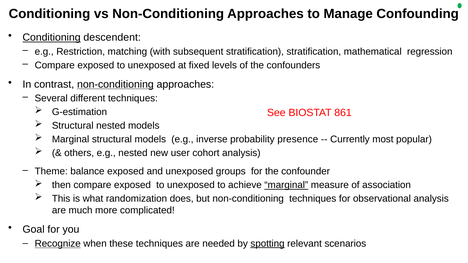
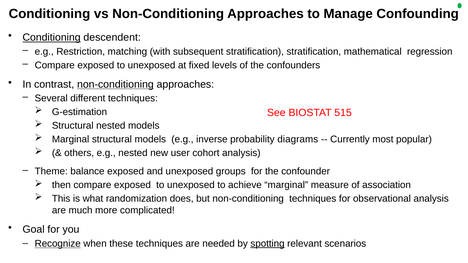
861: 861 -> 515 (343, 113)
presence: presence -> diagrams (298, 139)
marginal underline: present -> none (286, 185)
